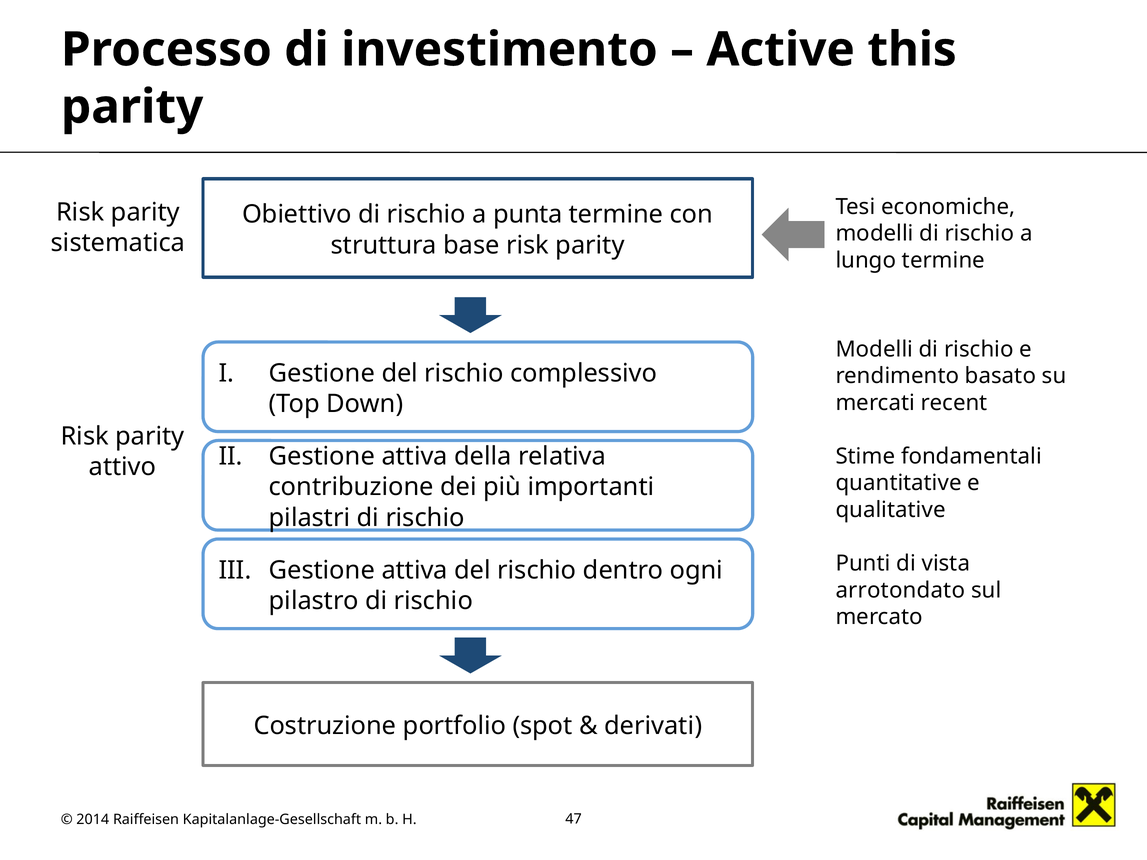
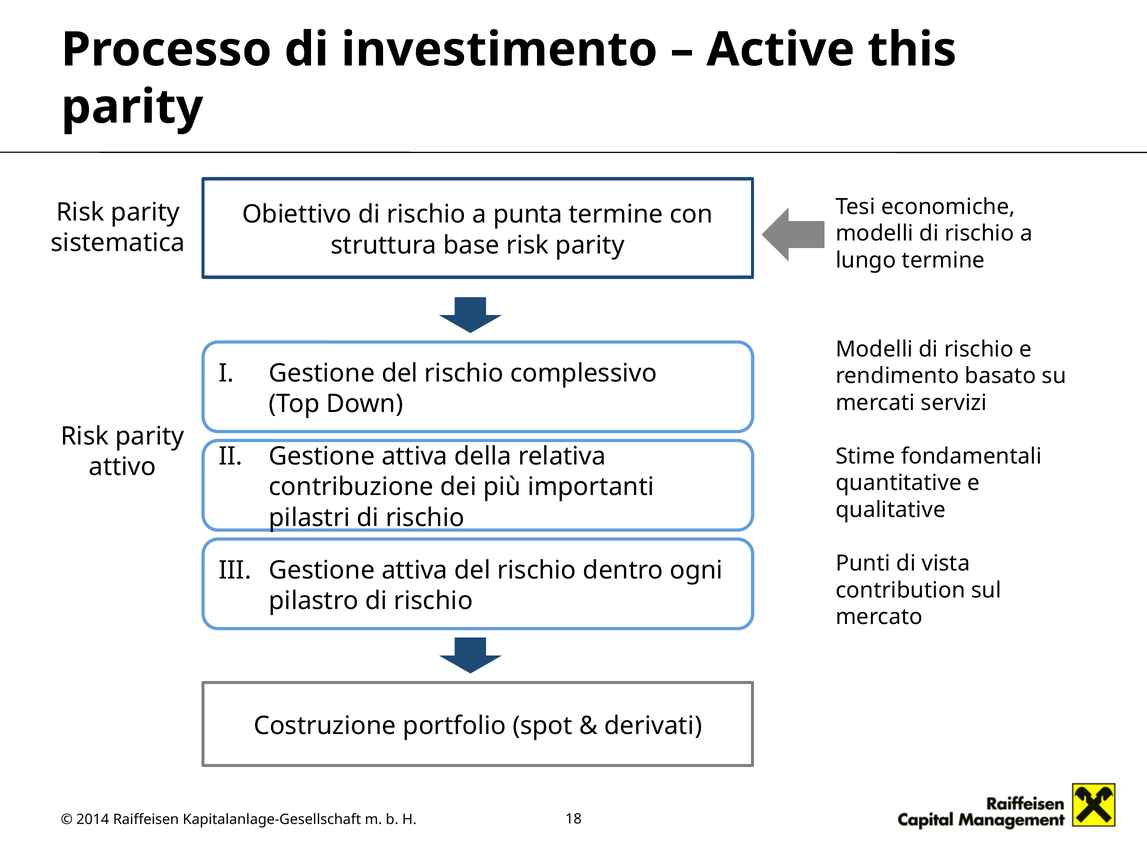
recent: recent -> servizi (954, 403)
arrotondato: arrotondato -> contribution (900, 590)
47: 47 -> 18 (574, 819)
